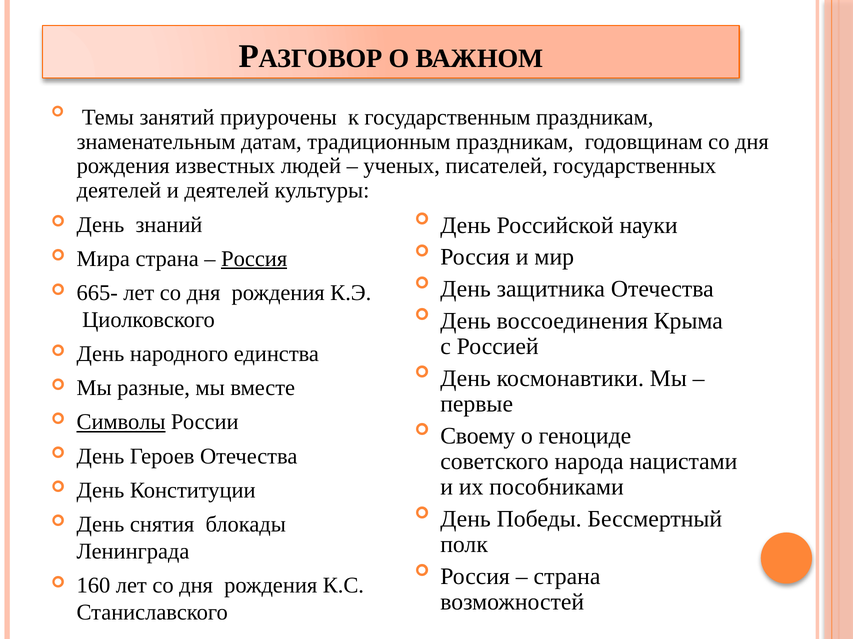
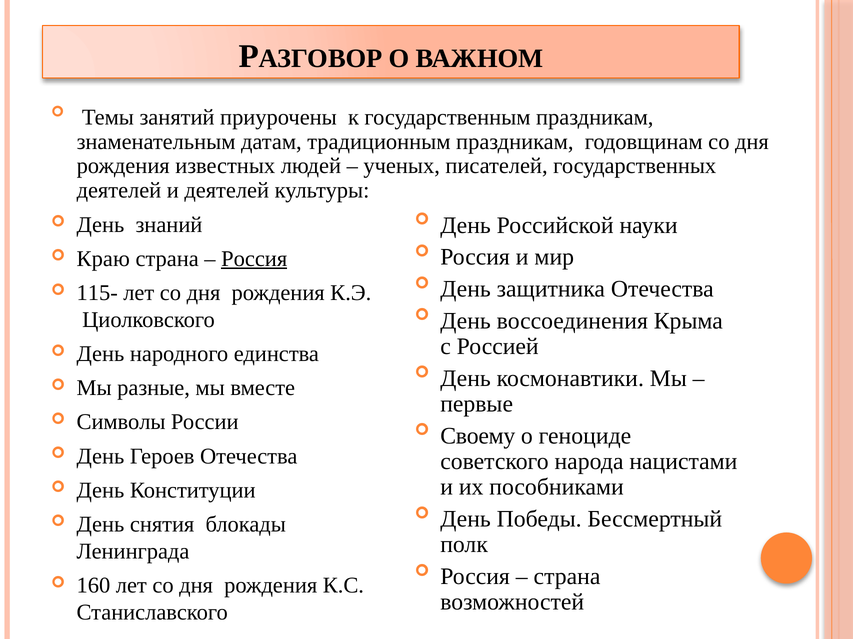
Мира: Мира -> Краю (103, 259)
665-: 665- -> 115- (97, 293)
Символы underline: present -> none (121, 423)
